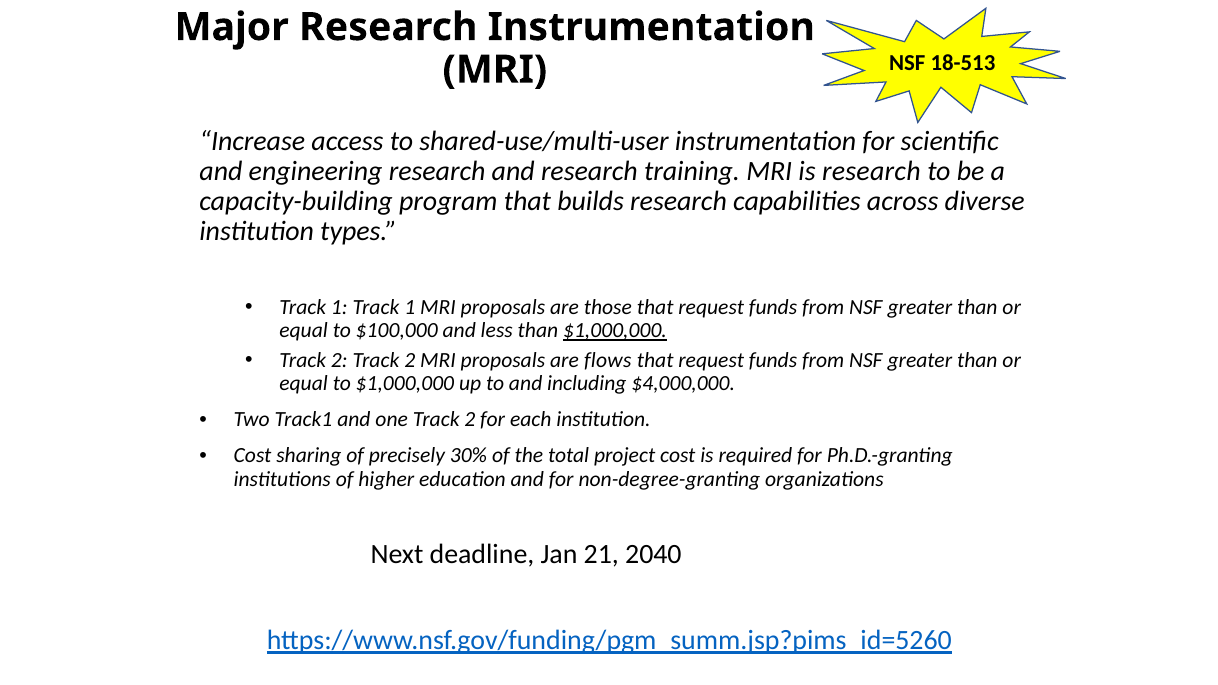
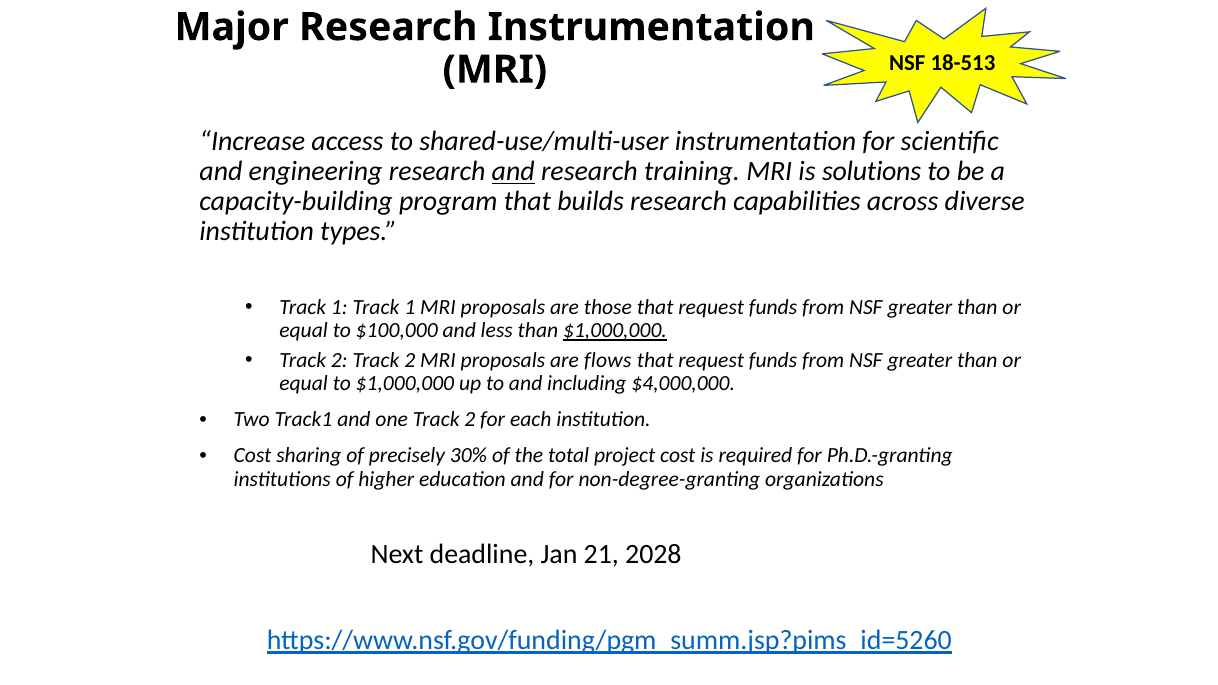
and underline: none -> present (513, 171)
is research: research -> solutions (872, 171)
2040: 2040 -> 2028 (653, 554)
